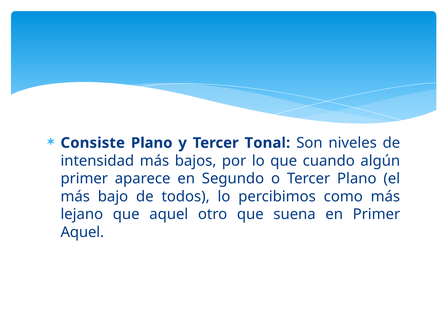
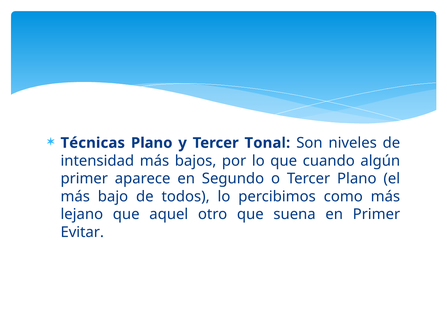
Consiste: Consiste -> Técnicas (93, 143)
Aquel: Aquel -> Evitar (82, 232)
